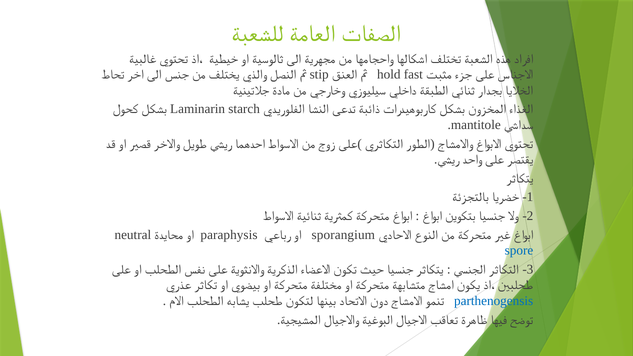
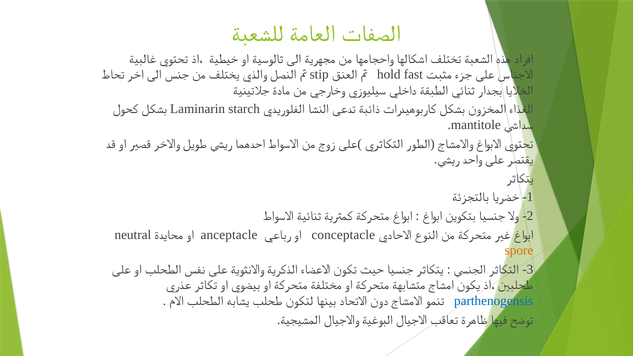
paraphysis: paraphysis -> anceptacle (229, 235)
sporangium: sporangium -> conceptacle (343, 235)
spore colour: blue -> orange (519, 251)
